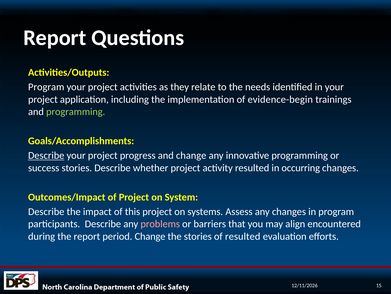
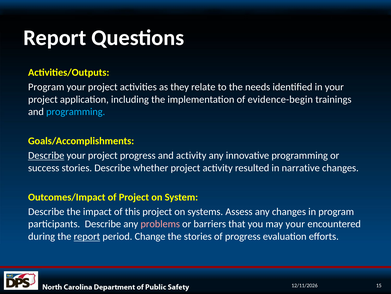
programming colour: light green -> light blue (76, 111)
and change: change -> activity (191, 155)
occurring: occurring -> narrative (301, 167)
may align: align -> your (295, 224)
report underline: none -> present (87, 236)
of resulted: resulted -> progress (243, 236)
